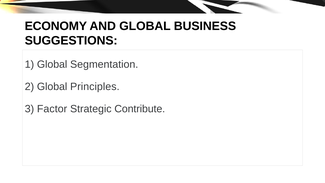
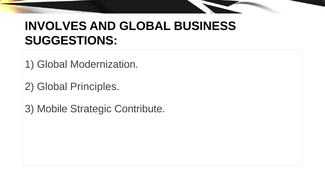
ECONOMY: ECONOMY -> INVOLVES (56, 26)
Segmentation: Segmentation -> Modernization (104, 64)
Factor: Factor -> Mobile (52, 109)
